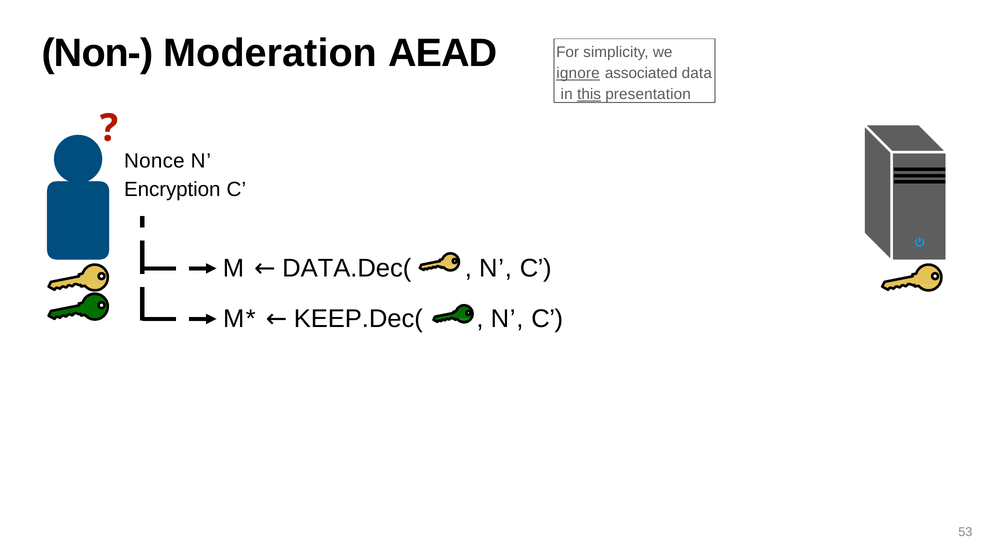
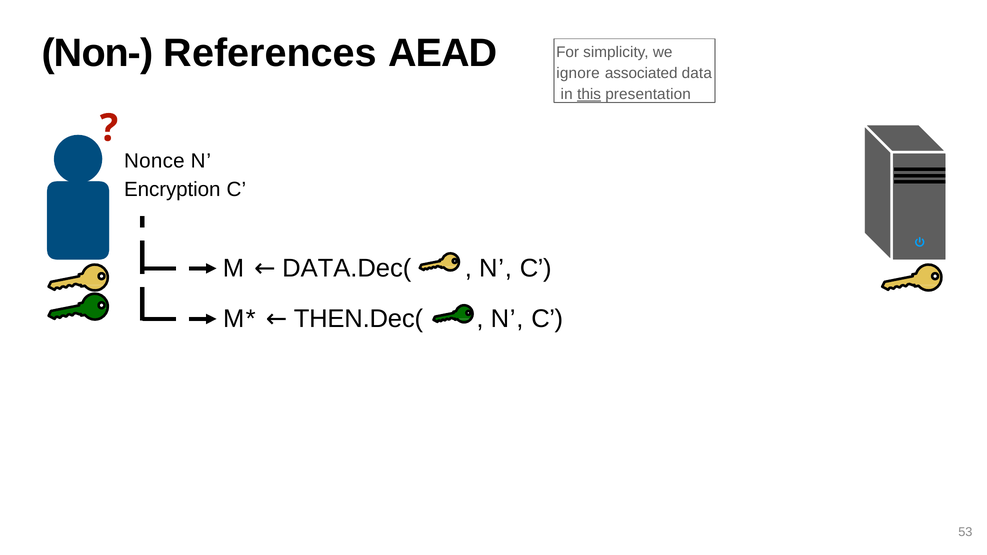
Moderation: Moderation -> References (270, 53)
ignore underline: present -> none (578, 73)
KEEP.Dec(: KEEP.Dec( -> THEN.Dec( (358, 319)
